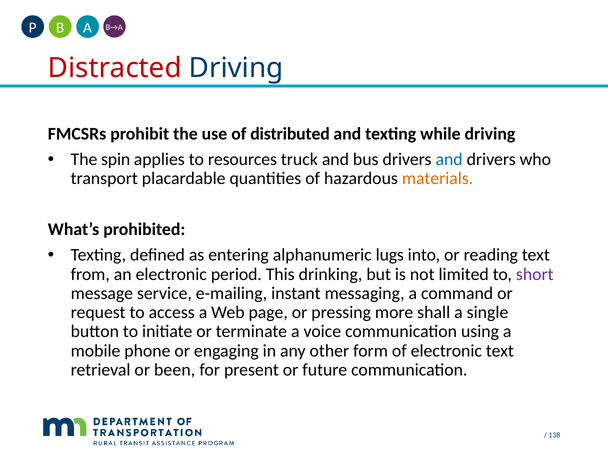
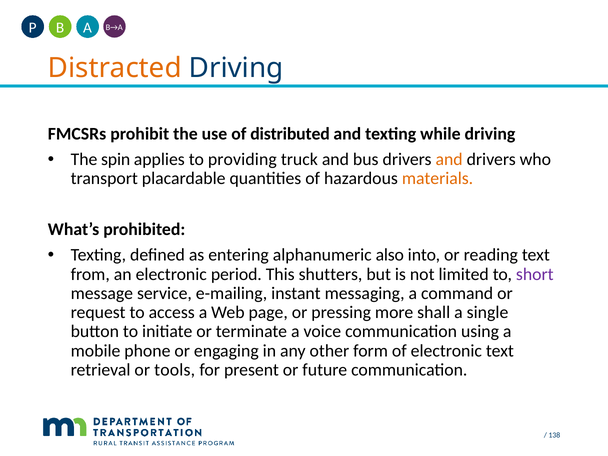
Distracted colour: red -> orange (115, 68)
resources: resources -> providing (242, 159)
and colour: blue -> orange (449, 159)
lugs: lugs -> also (390, 255)
drinking: drinking -> shutters (331, 274)
been: been -> tools (175, 370)
